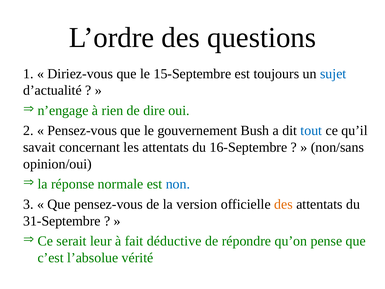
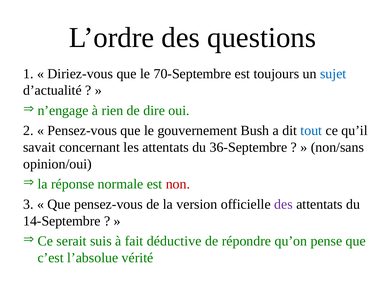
15-Septembre: 15-Septembre -> 70-Septembre (192, 74)
16-Septembre: 16-Septembre -> 36-Septembre (248, 147)
non colour: blue -> red (178, 184)
des colour: orange -> purple (284, 204)
31-Septembre: 31-Septembre -> 14-Septembre (62, 221)
leur: leur -> suis (101, 241)
